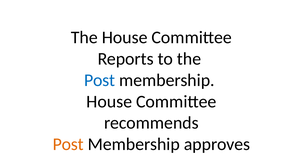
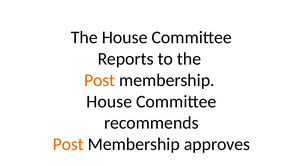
Post colour: blue -> orange (100, 80)
